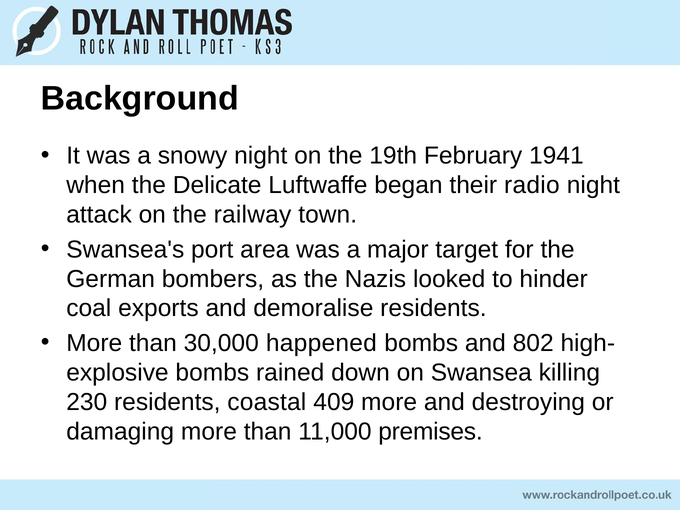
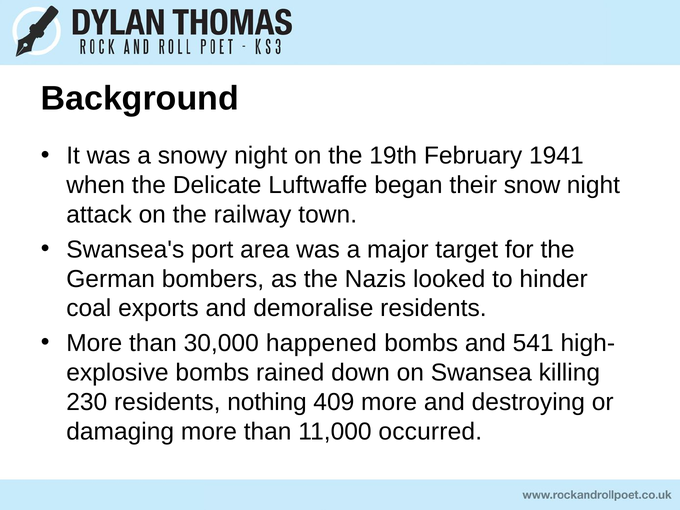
radio: radio -> snow (532, 185)
802: 802 -> 541 (533, 343)
coastal: coastal -> nothing (267, 402)
premises: premises -> occurred (430, 431)
